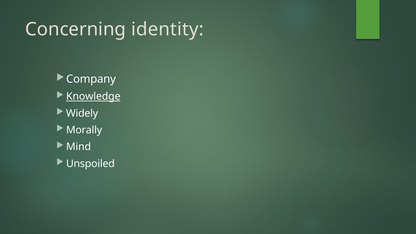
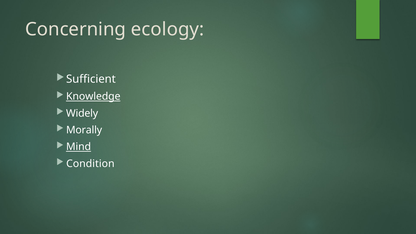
identity: identity -> ecology (168, 29)
Company: Company -> Sufficient (91, 79)
Mind underline: none -> present (79, 147)
Unspoiled: Unspoiled -> Condition (90, 164)
